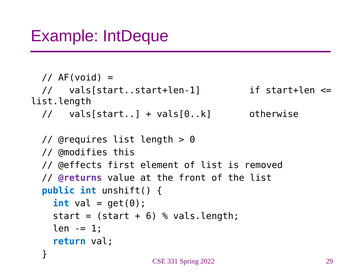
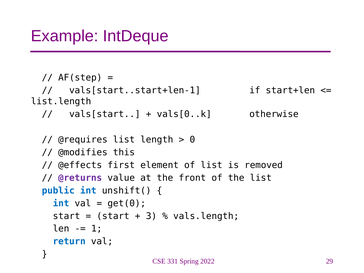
AF(void: AF(void -> AF(step (80, 78)
6: 6 -> 3 (151, 216)
